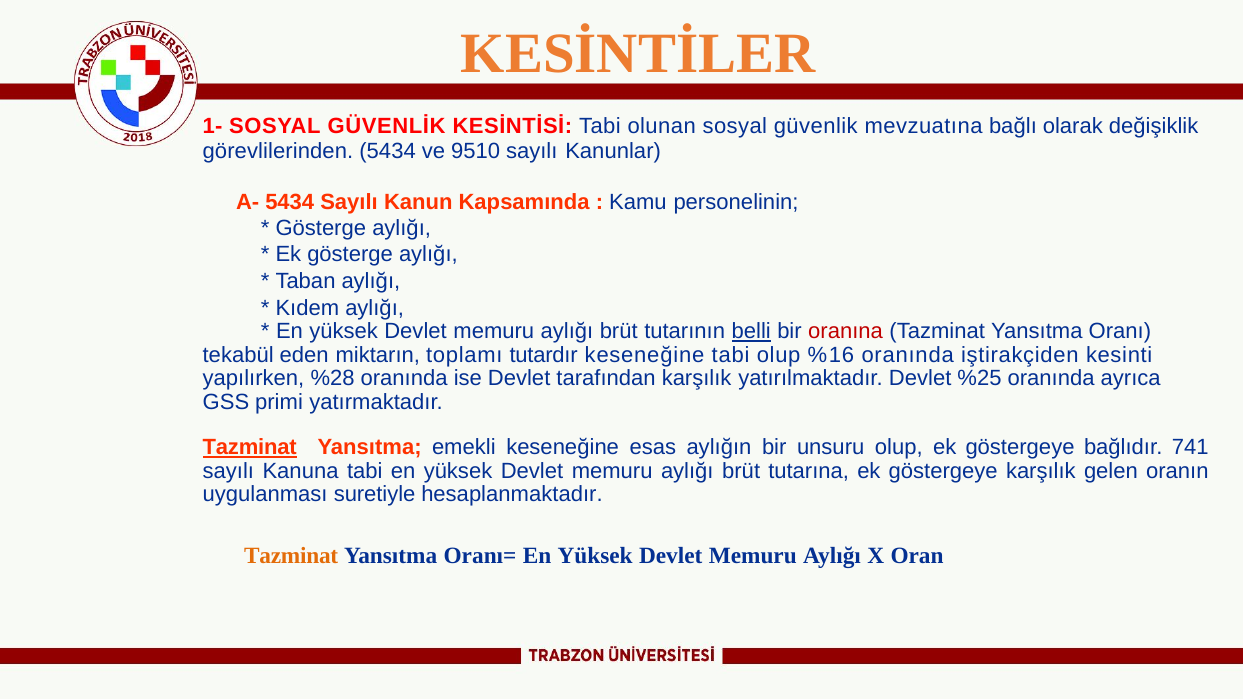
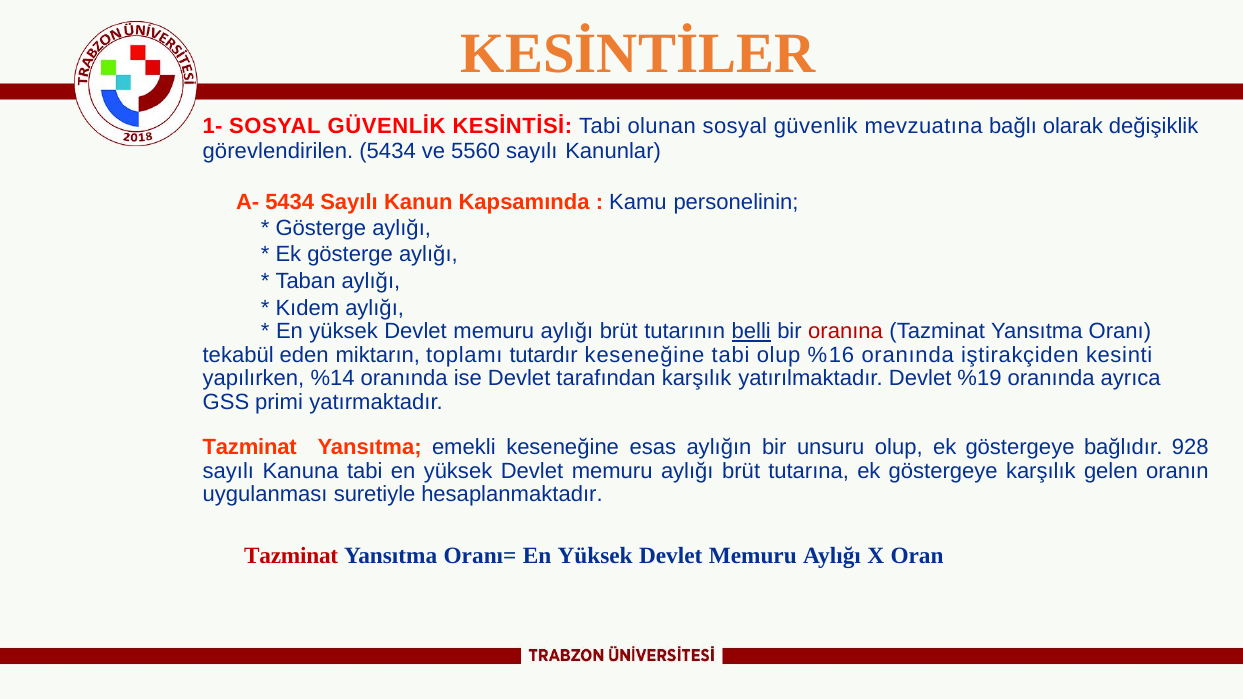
görevlilerinden: görevlilerinden -> görevlendirilen (278, 151)
9510: 9510 -> 5560 (476, 151)
%28: %28 -> %14 (333, 379)
%25: %25 -> %19 (980, 379)
Tazminat underline: present -> none (250, 448)
741: 741 -> 928 (1190, 448)
Tazminat colour: orange -> red (291, 556)
